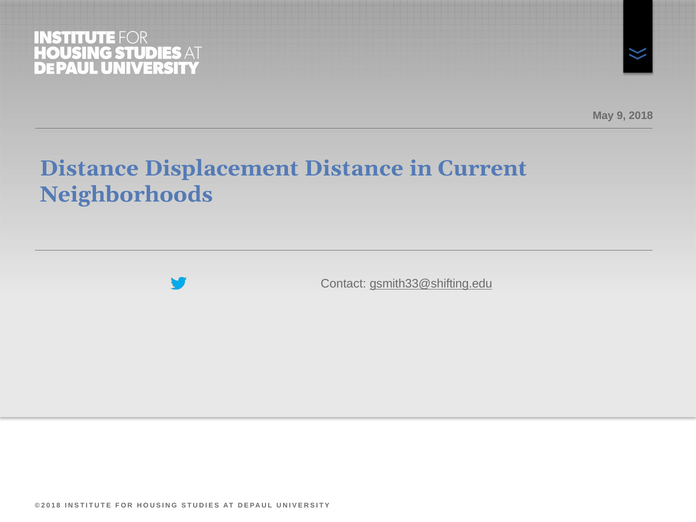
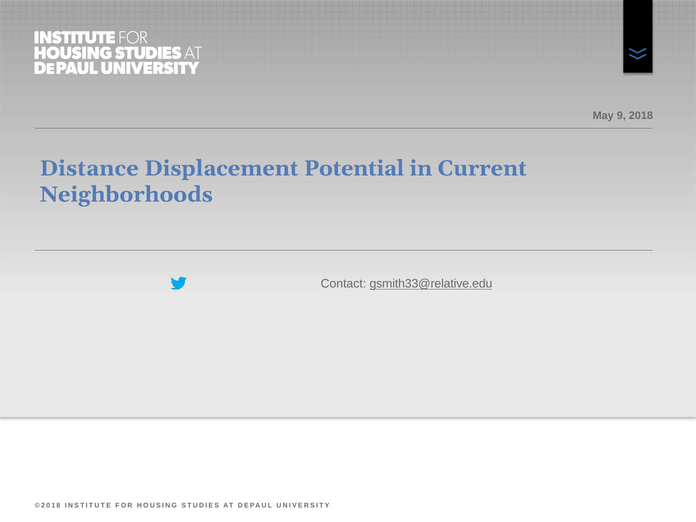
Displacement Distance: Distance -> Potential (354, 168)
gsmith33@shifting.edu: gsmith33@shifting.edu -> gsmith33@relative.edu (431, 284)
